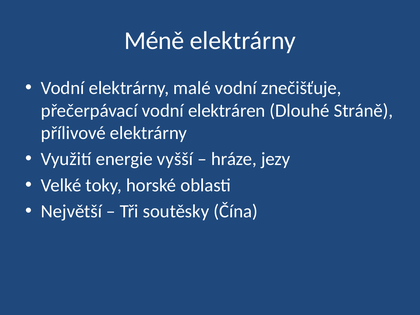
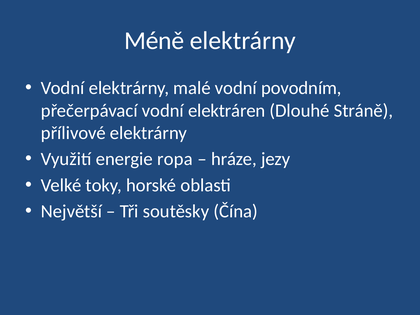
znečišťuje: znečišťuje -> povodním (301, 88)
vyšší: vyšší -> ropa (175, 159)
